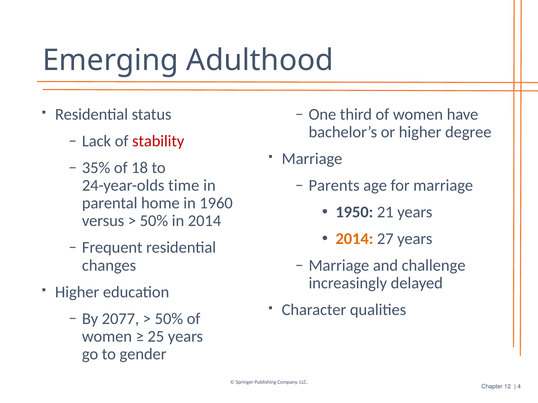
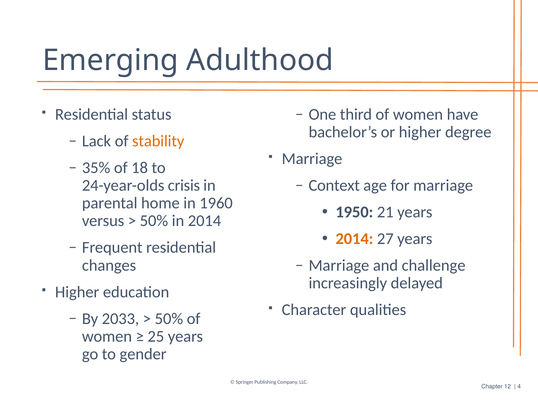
stability colour: red -> orange (158, 141)
Parents: Parents -> Context (334, 186)
time: time -> crisis (184, 186)
2077: 2077 -> 2033 (120, 319)
